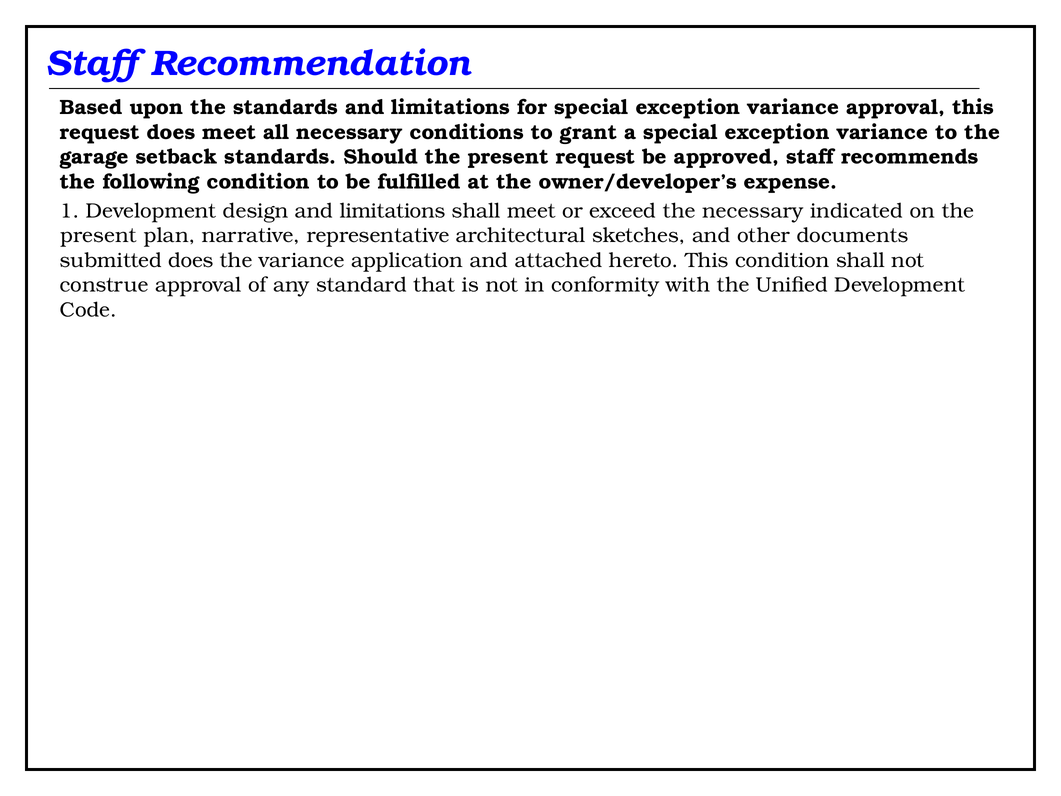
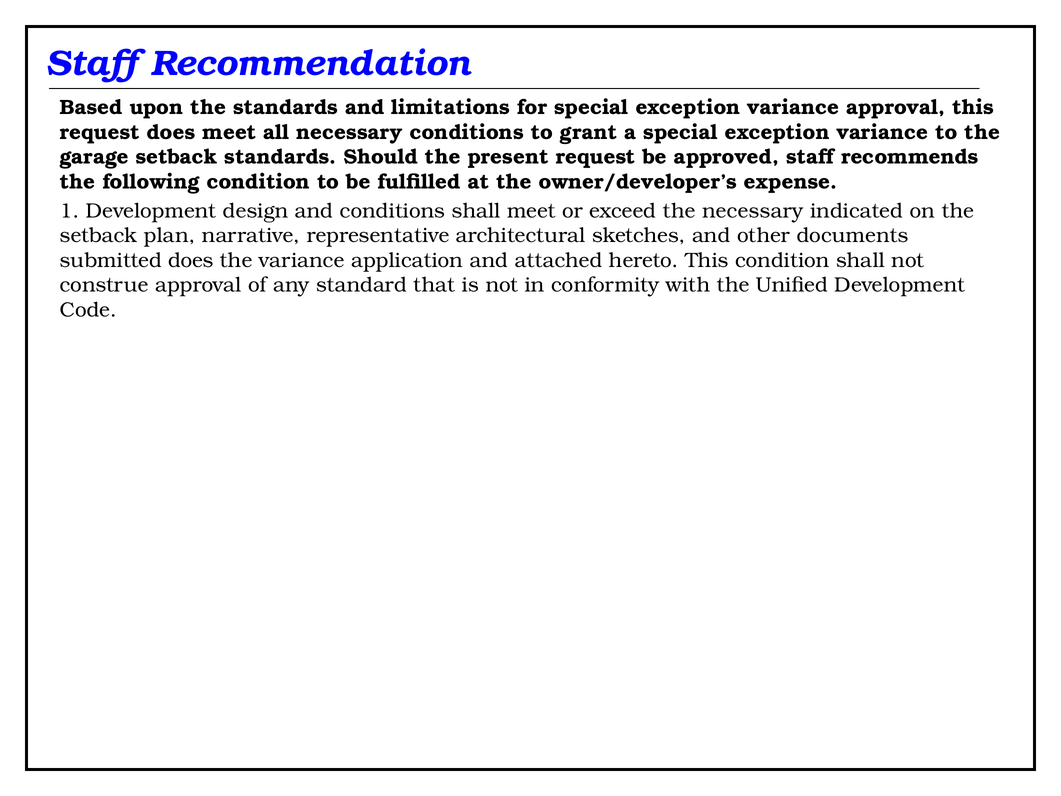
design and limitations: limitations -> conditions (393, 211)
present: present -> setback (99, 236)
